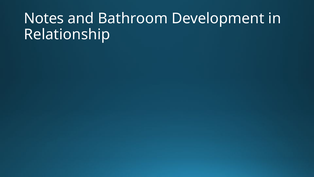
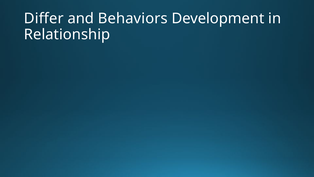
Notes: Notes -> Differ (44, 18)
Bathroom: Bathroom -> Behaviors (133, 18)
